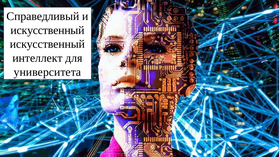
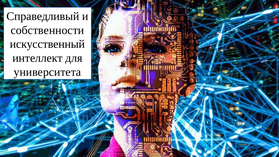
искусственный: искусственный -> собственности (47, 30)
